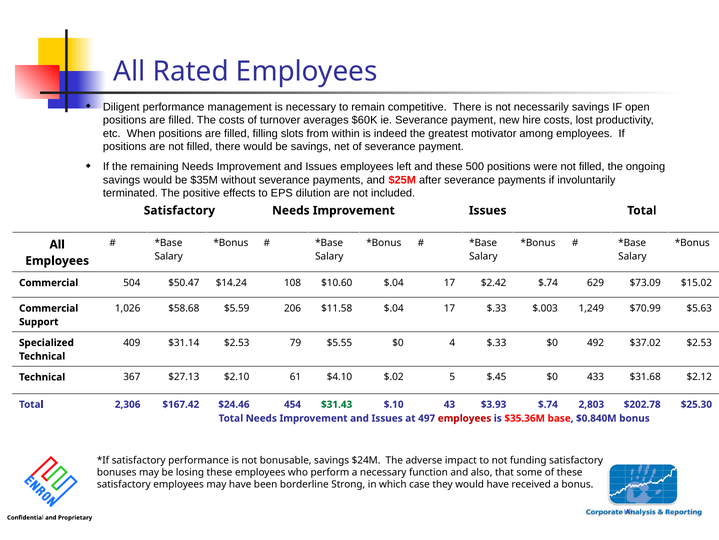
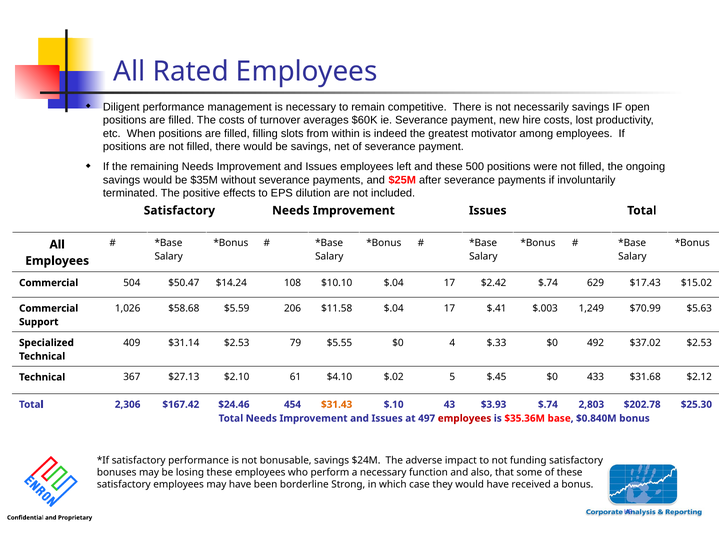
$10.60: $10.60 -> $10.10 (337, 282)
$73.09: $73.09 -> $17.43 (645, 282)
17 $.33: $.33 -> $.41 (497, 308)
$31.43 colour: green -> orange (337, 404)
